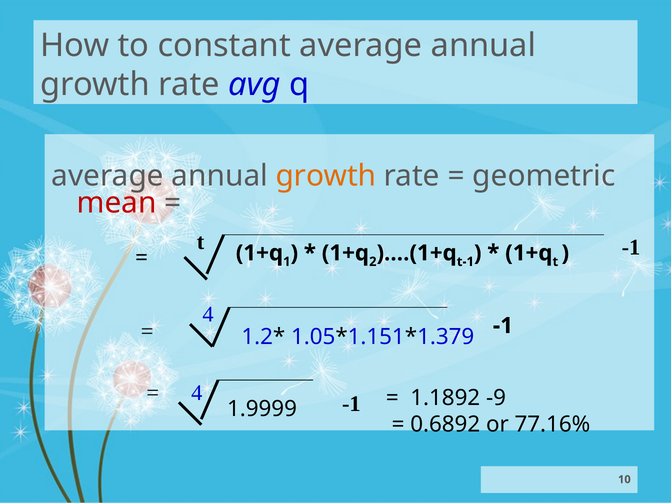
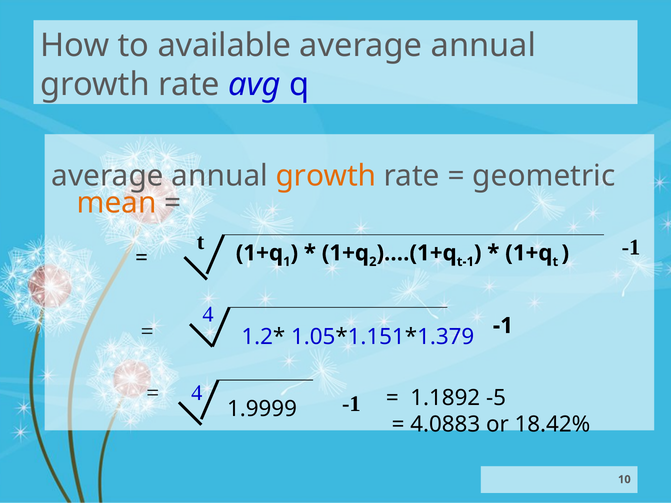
constant: constant -> available (224, 45)
mean colour: red -> orange (117, 203)
-9: -9 -> -5 (496, 398)
0.6892: 0.6892 -> 4.0883 (445, 425)
77.16%: 77.16% -> 18.42% (552, 425)
